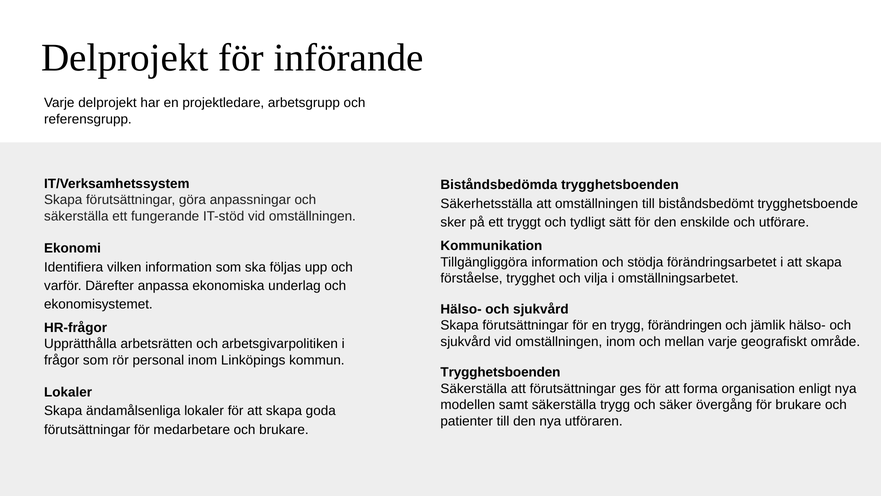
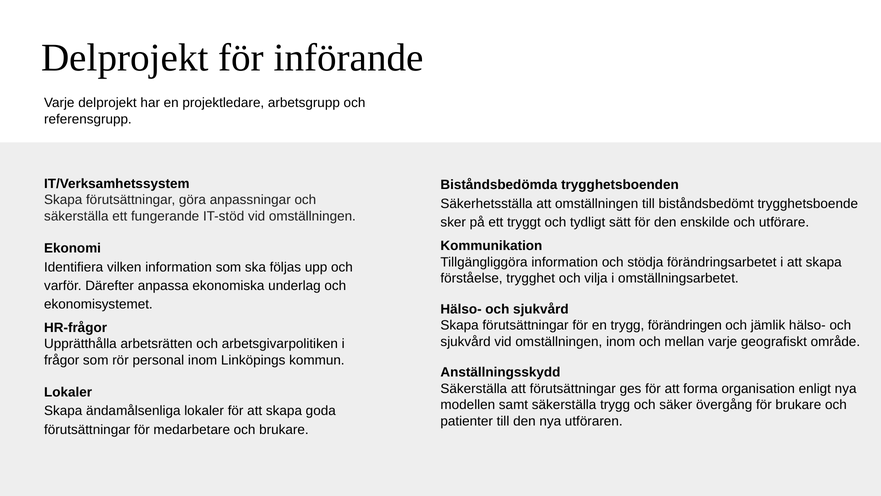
Trygghetsboenden: Trygghetsboenden -> Anställningsskydd (500, 372)
